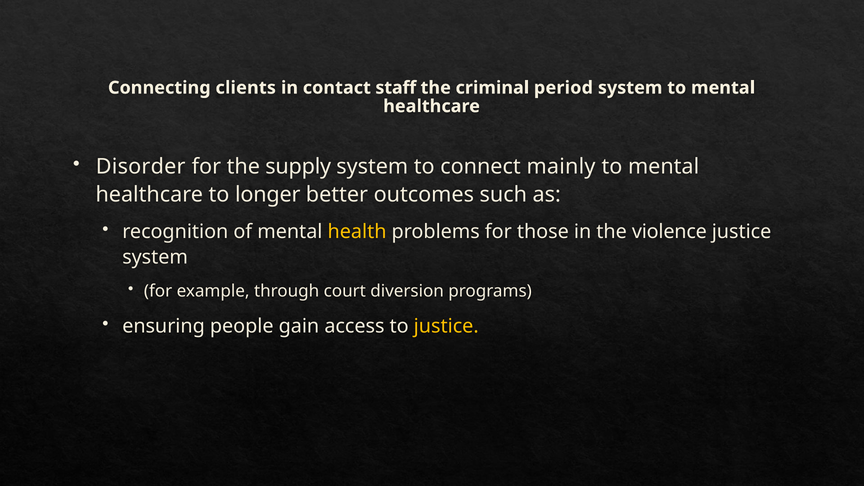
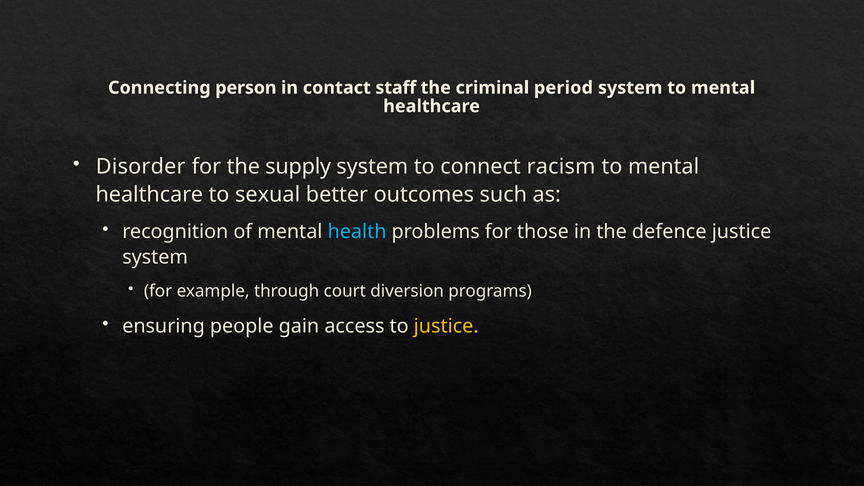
clients: clients -> person (246, 88)
mainly: mainly -> racism (561, 167)
longer: longer -> sexual (268, 194)
health colour: yellow -> light blue (357, 232)
violence: violence -> defence (669, 232)
